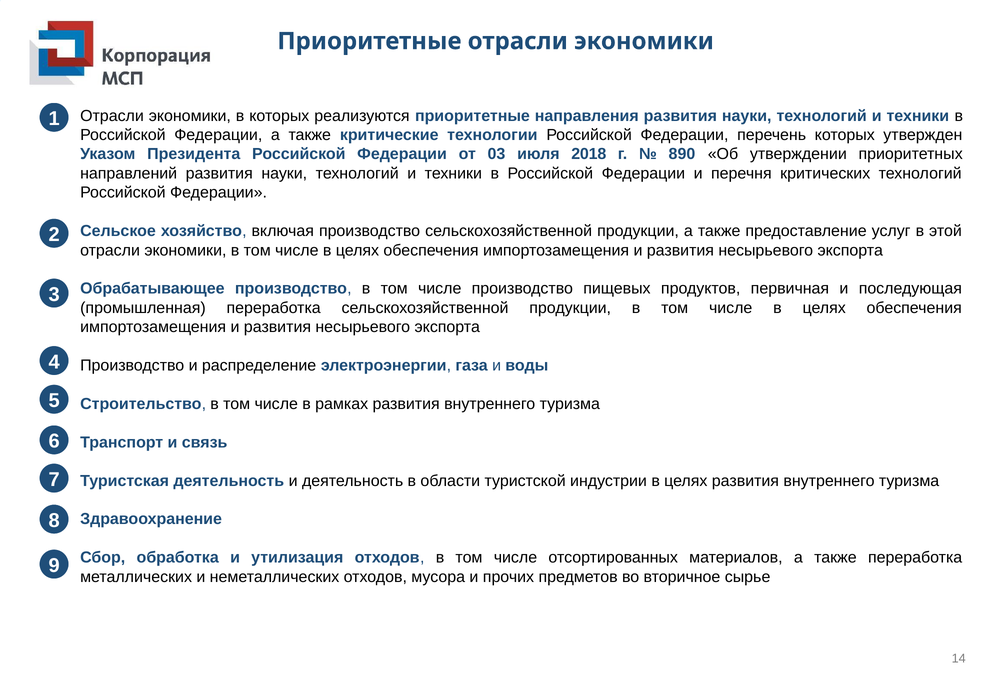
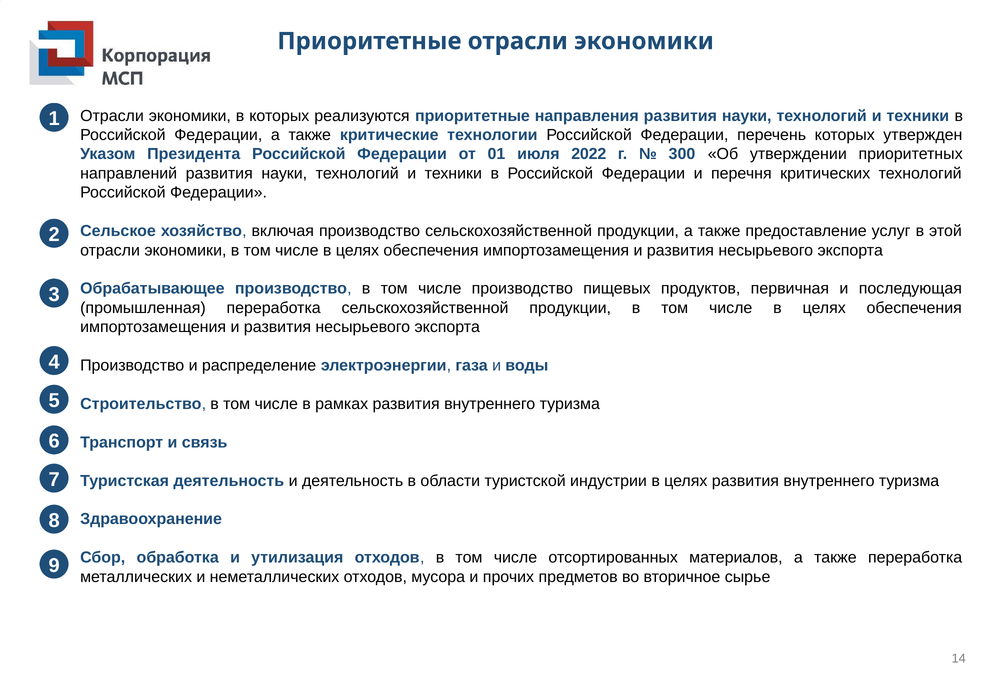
03: 03 -> 01 (497, 154)
2018: 2018 -> 2022 (589, 154)
890: 890 -> 300 (682, 154)
